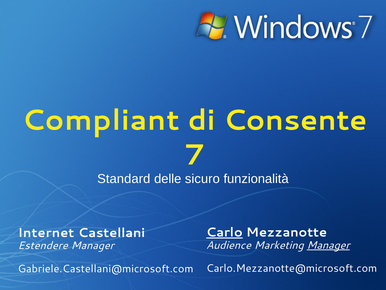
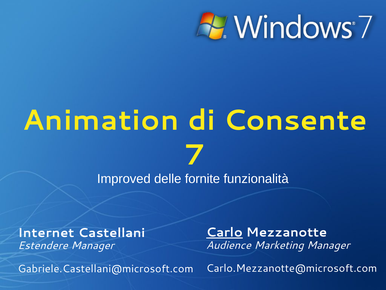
Compliant: Compliant -> Animation (101, 120)
Standard: Standard -> Improved (124, 179)
sicuro: sicuro -> fornite (202, 179)
Manager underline: present -> none (328, 245)
